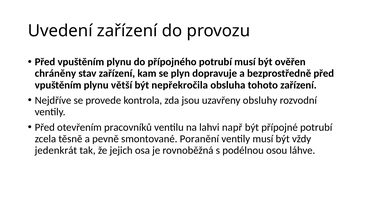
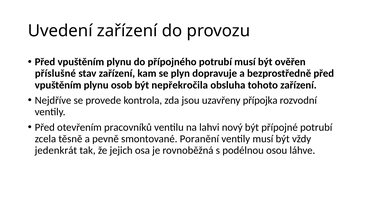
chráněny: chráněny -> příslušné (55, 73)
větší: větší -> osob (122, 85)
obsluhy: obsluhy -> přípojka (260, 100)
např: např -> nový (232, 127)
